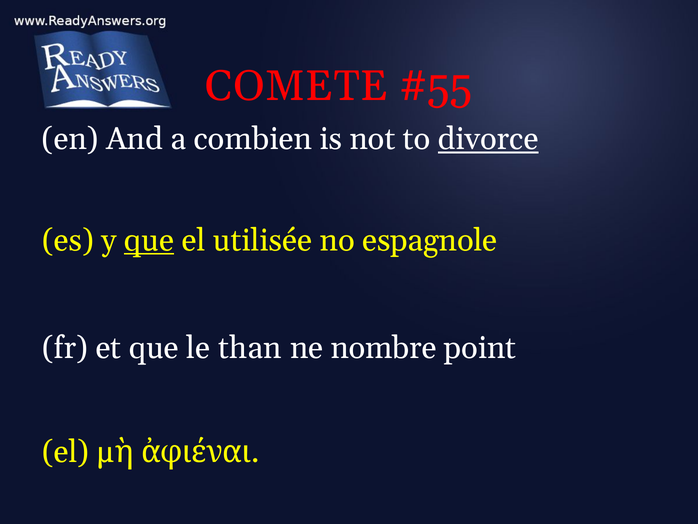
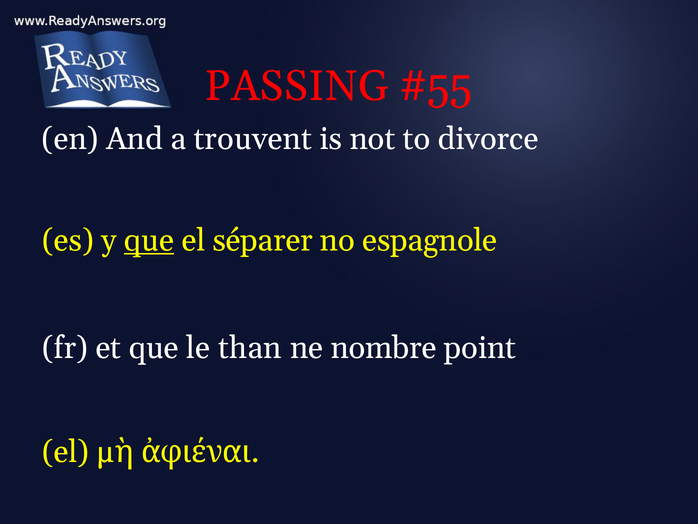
COMETE: COMETE -> PASSING (297, 86)
combien: combien -> trouvent (253, 139)
divorce underline: present -> none (488, 139)
utilisée: utilisée -> séparer (263, 240)
